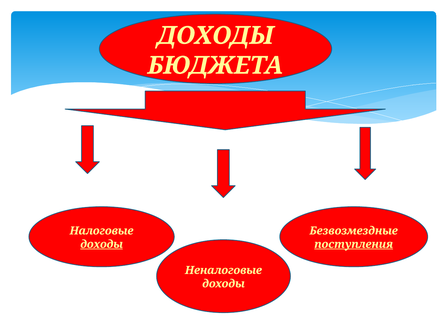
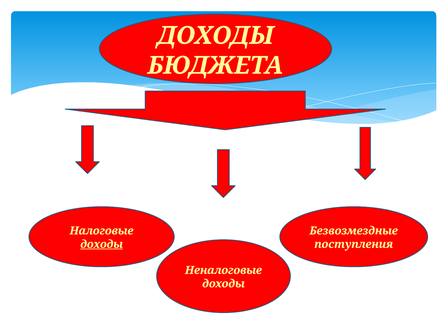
поступления underline: present -> none (354, 244)
